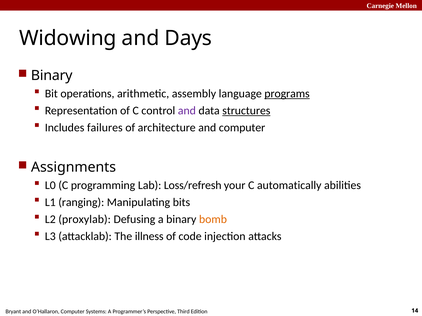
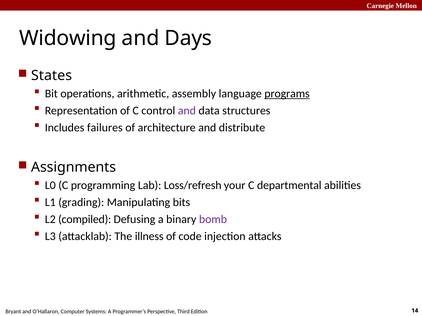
Binary: Binary -> States (52, 76)
structures underline: present -> none (246, 111)
and computer: computer -> distribute (242, 128)
automatically: automatically -> departmental (289, 186)
ranging: ranging -> grading (81, 203)
proxylab: proxylab -> compiled (85, 220)
bomb colour: orange -> purple (213, 220)
